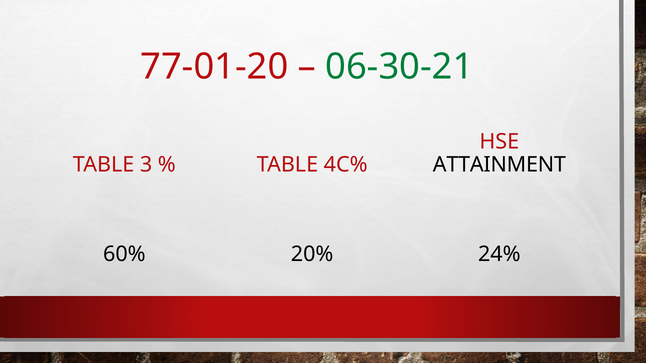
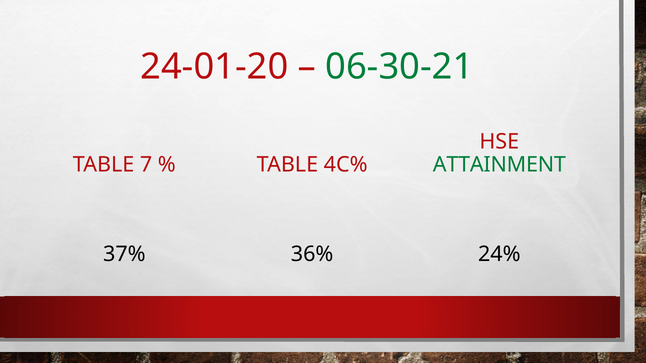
77-01-20: 77-01-20 -> 24-01-20 (214, 67)
3: 3 -> 7 (146, 165)
ATTAINMENT colour: black -> green (499, 165)
60%: 60% -> 37% (124, 255)
20%: 20% -> 36% (312, 255)
